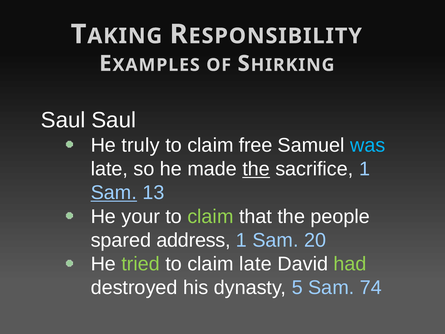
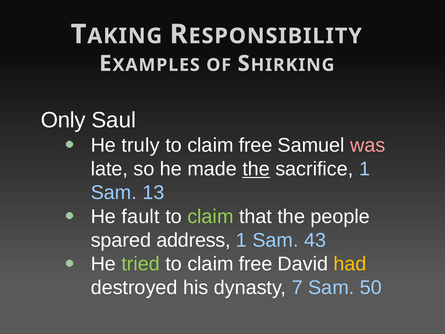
Saul: Saul -> Only (63, 120)
was colour: light blue -> pink (368, 145)
Sam underline: present -> none (114, 193)
your: your -> fault (141, 216)
20: 20 -> 43 (315, 240)
late: late -> free (256, 264)
had colour: light green -> yellow (350, 264)
5: 5 -> 7 (297, 288)
74: 74 -> 50 (371, 288)
